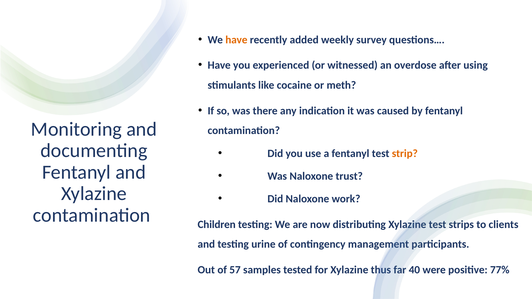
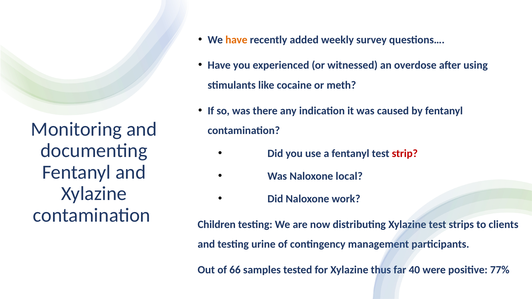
strip colour: orange -> red (405, 154)
trust: trust -> local (349, 176)
57: 57 -> 66 (235, 270)
